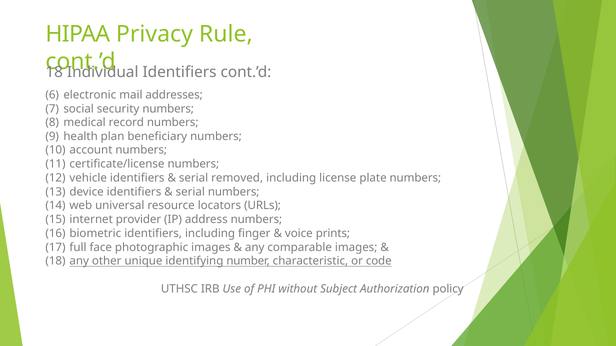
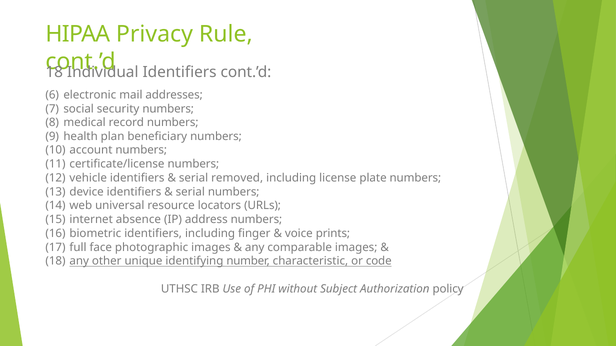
provider: provider -> absence (138, 220)
